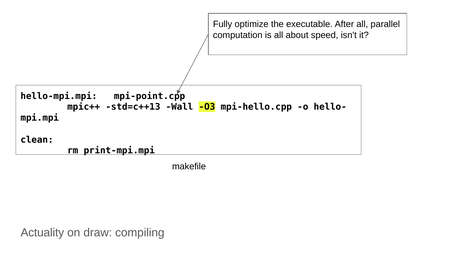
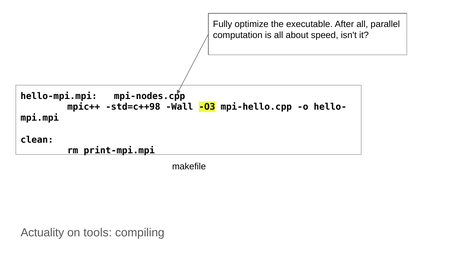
mpi-point.cpp: mpi-point.cpp -> mpi-nodes.cpp (150, 96)
std=c++13: std=c++13 -> std=c++98 (133, 107)
draw: draw -> tools (98, 232)
